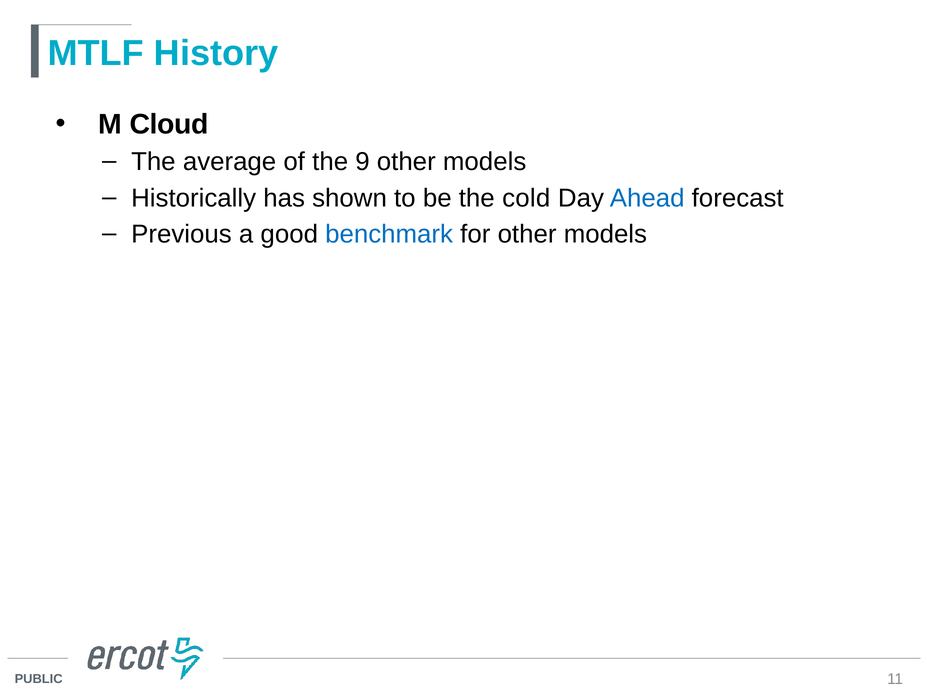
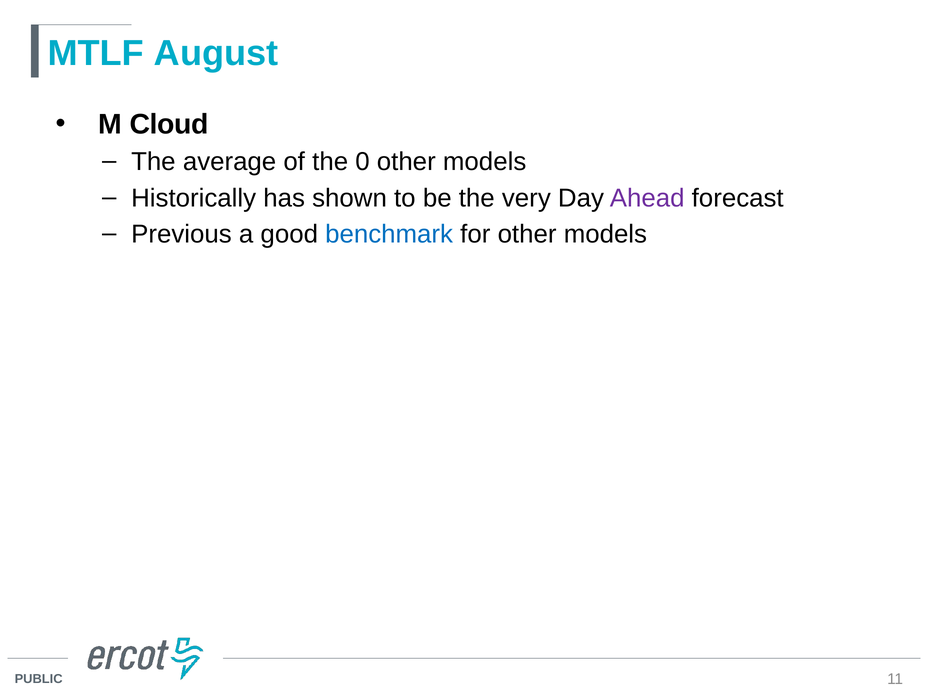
History: History -> August (216, 54)
9: 9 -> 0 (363, 162)
cold: cold -> very (526, 198)
Ahead colour: blue -> purple (647, 198)
